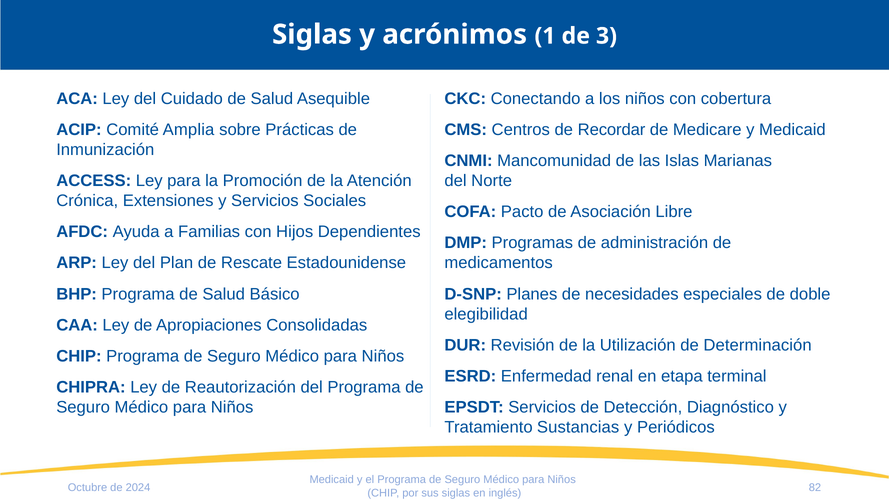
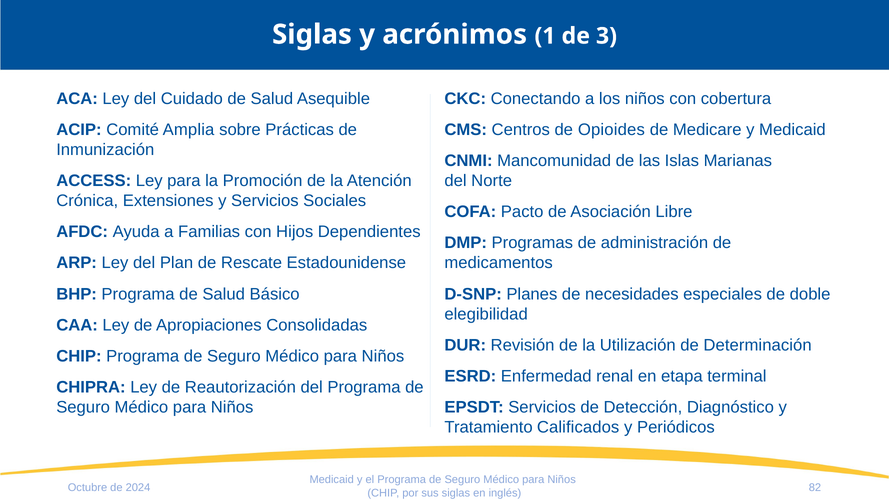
Recordar: Recordar -> Opioides (611, 130)
Sustancias: Sustancias -> Calificados (578, 427)
